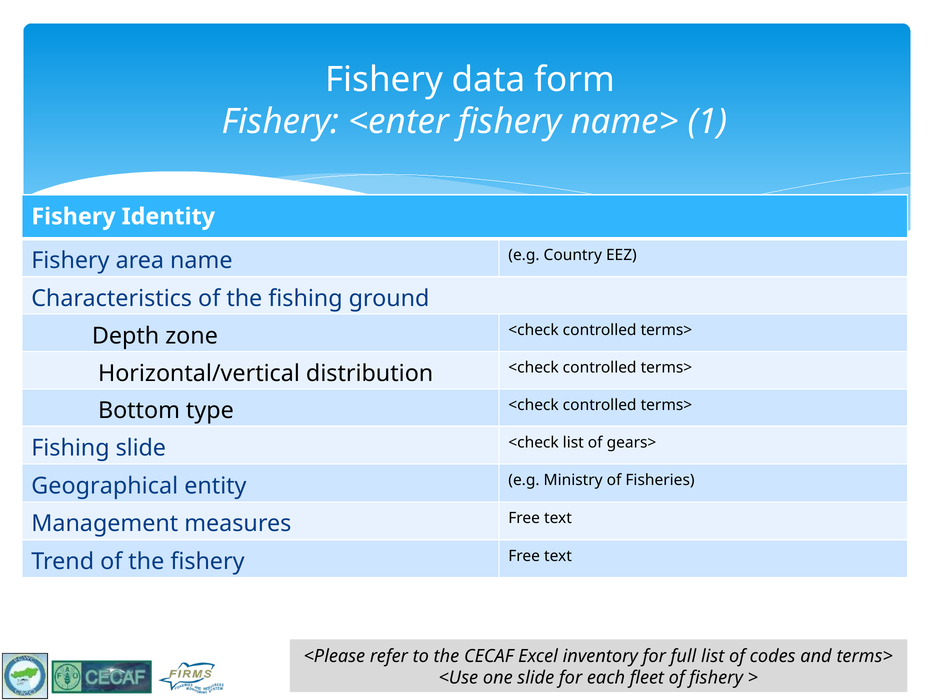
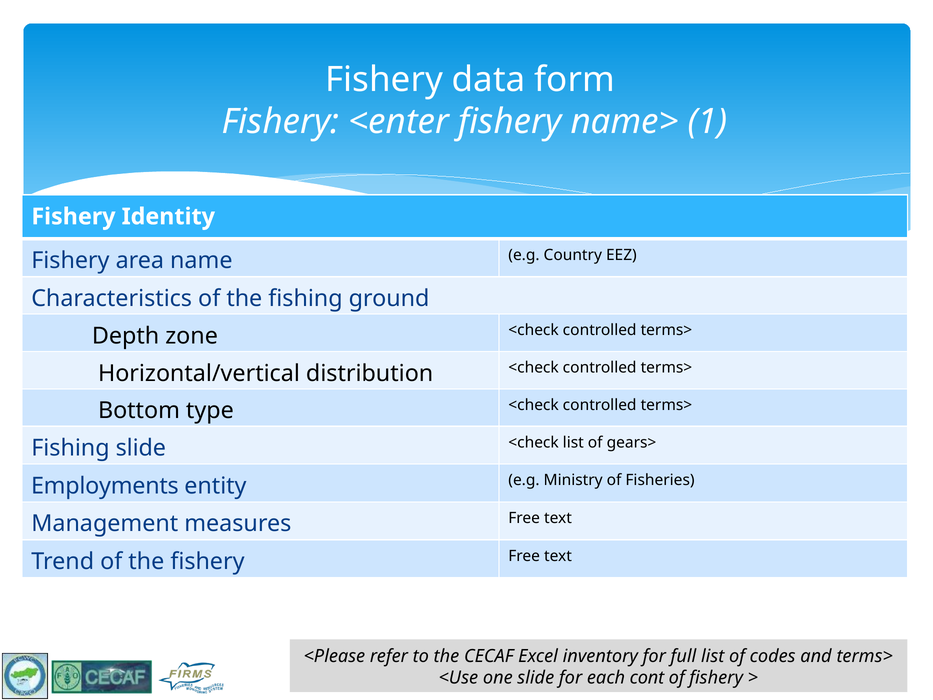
Geographical: Geographical -> Employments (105, 486)
fleet: fleet -> cont (647, 678)
